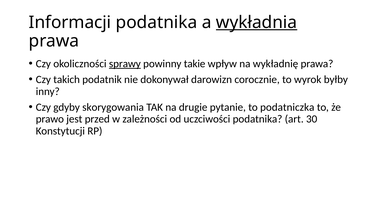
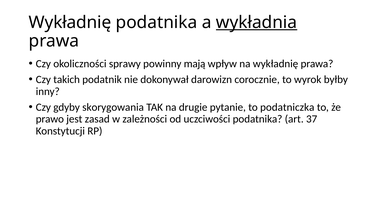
Informacji: Informacji -> Wykładnię (70, 22)
sprawy underline: present -> none (125, 64)
takie: takie -> mają (195, 64)
przed: przed -> zasad (97, 119)
30: 30 -> 37 (312, 119)
